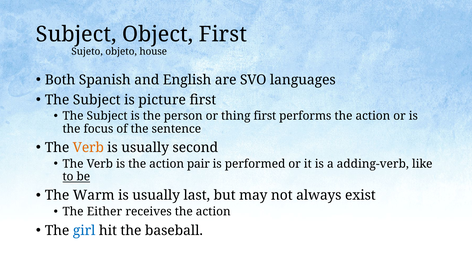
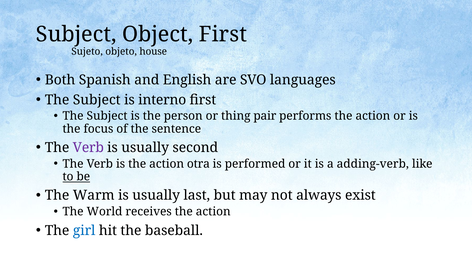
picture: picture -> interno (162, 100)
thing first: first -> pair (265, 116)
Verb colour: orange -> purple (88, 147)
pair: pair -> otra (198, 164)
Either: Either -> World (104, 211)
